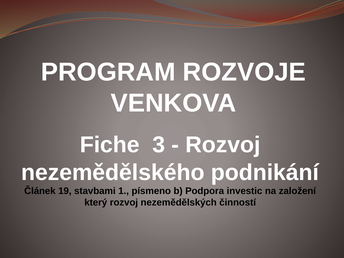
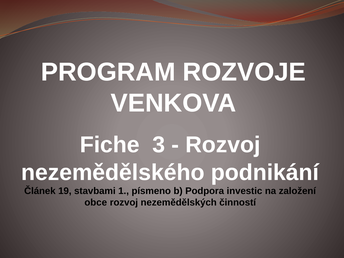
který: který -> obce (96, 202)
